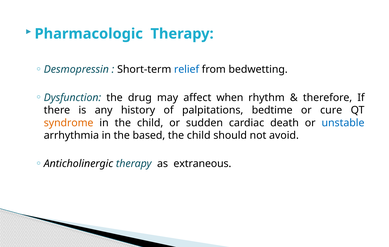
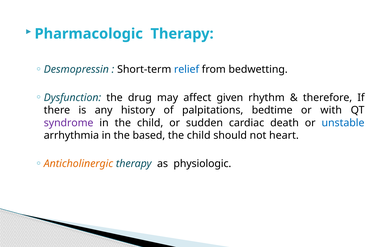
when: when -> given (230, 98)
cure: cure -> with (331, 110)
syndrome colour: orange -> purple (69, 123)
avoid: avoid -> heart (284, 135)
Anticholinergic colour: black -> orange (78, 164)
extraneous: extraneous -> physiologic (202, 164)
